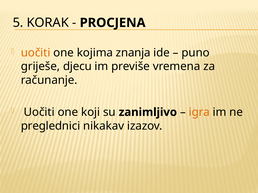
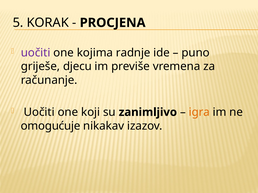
uočiti colour: orange -> purple (36, 53)
znanja: znanja -> radnje (133, 53)
preglednici: preglednici -> omogućuje (51, 126)
